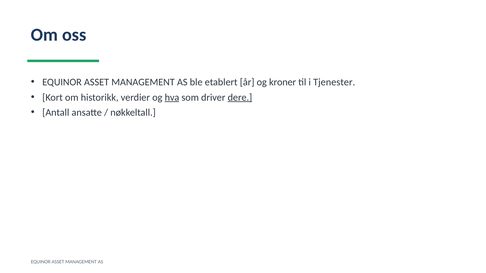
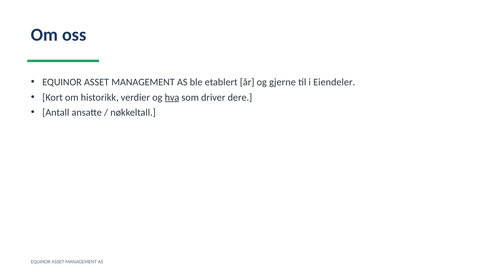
kroner: kroner -> gjerne (283, 82)
Tjenester: Tjenester -> Eiendeler (334, 82)
dere underline: present -> none (240, 98)
